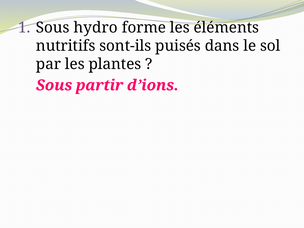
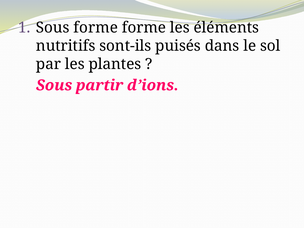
Sous hydro: hydro -> forme (96, 28)
